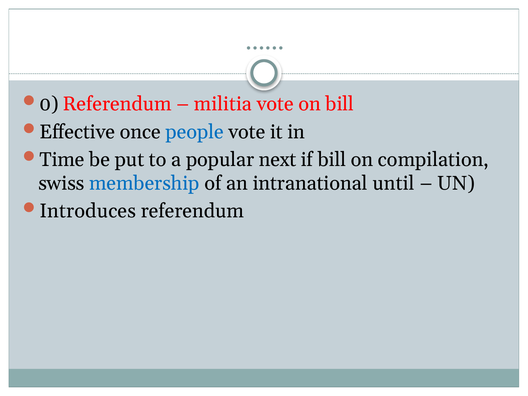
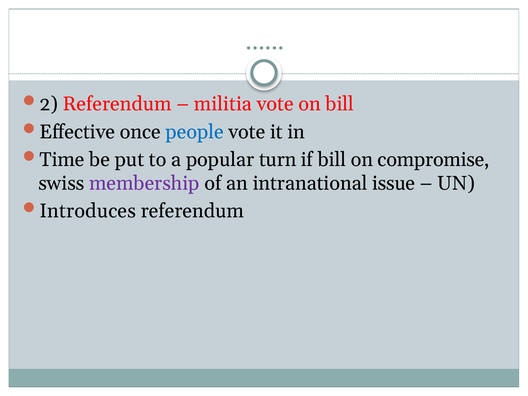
0: 0 -> 2 (49, 104)
next: next -> turn (278, 160)
compilation: compilation -> compromise (434, 160)
membership colour: blue -> purple (144, 183)
until: until -> issue (394, 183)
